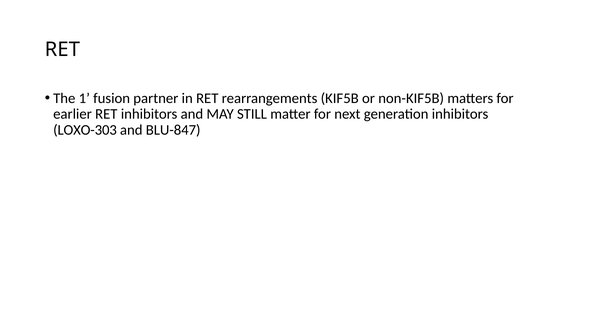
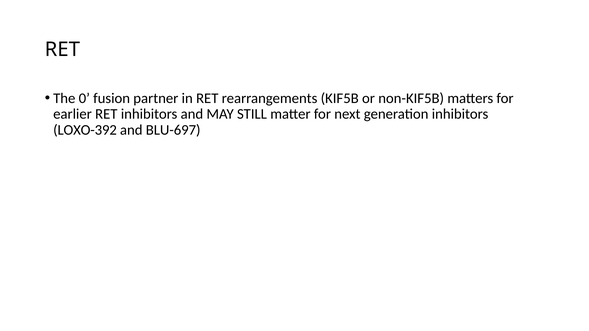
1: 1 -> 0 (84, 98)
LOXO-303: LOXO-303 -> LOXO-392 (85, 130)
BLU-847: BLU-847 -> BLU-697 (173, 130)
